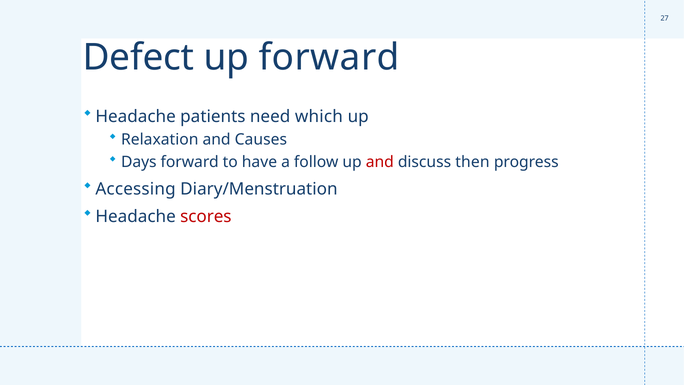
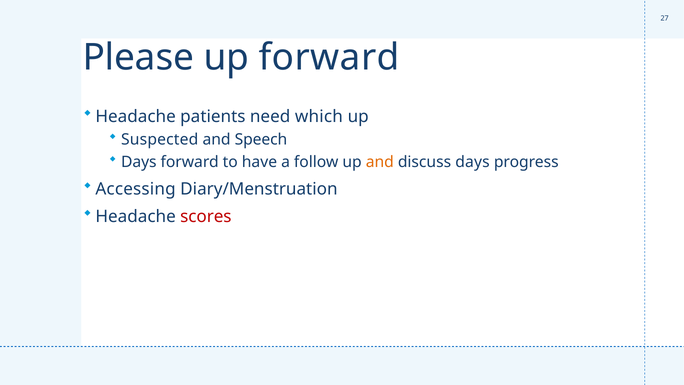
Defect: Defect -> Please (138, 57)
Relaxation: Relaxation -> Suspected (160, 140)
Causes: Causes -> Speech (261, 140)
and colour: red -> orange (380, 162)
discuss then: then -> days (472, 162)
